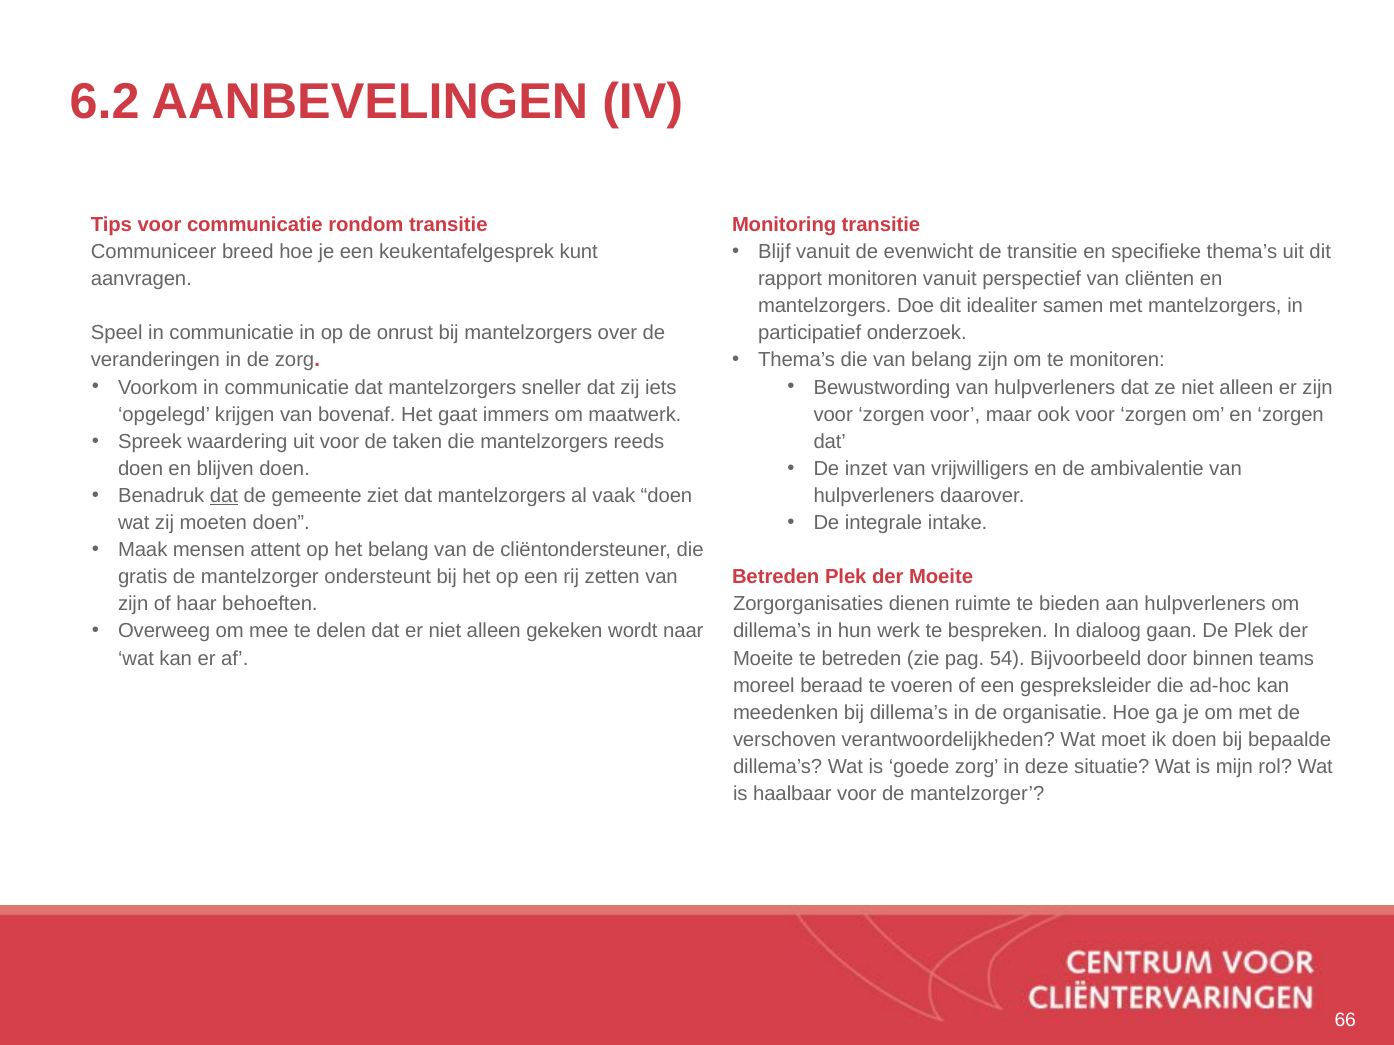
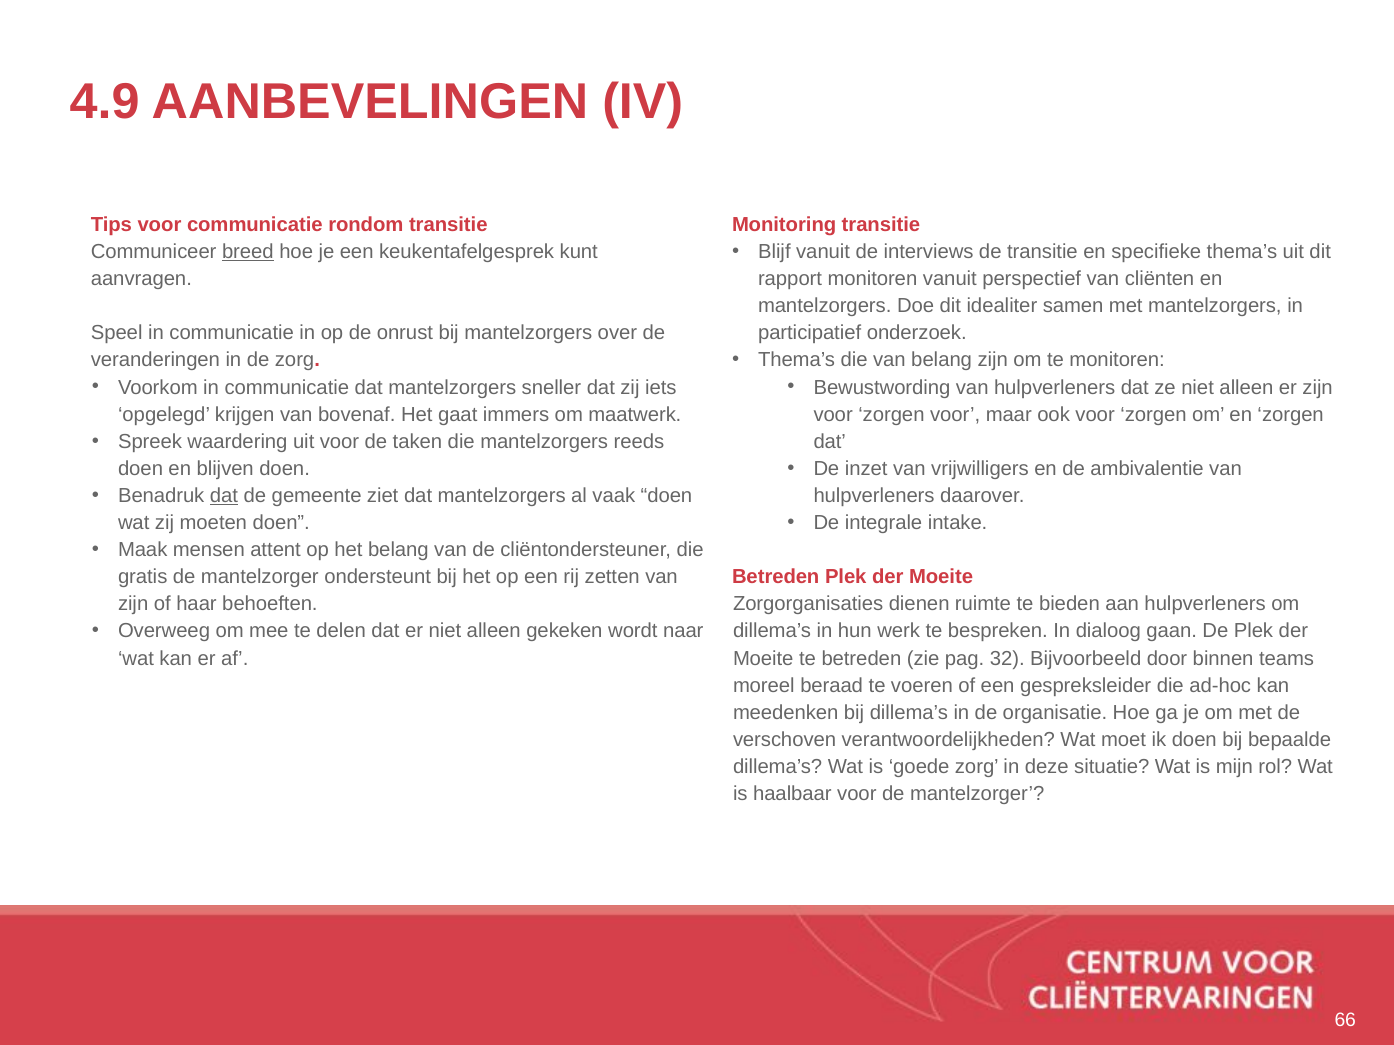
6.2: 6.2 -> 4.9 (105, 102)
evenwicht: evenwicht -> interviews (929, 252)
breed underline: none -> present (248, 252)
54: 54 -> 32 (1007, 659)
